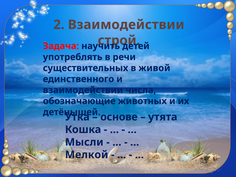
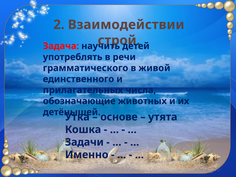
существительных: существительных -> грамматического (86, 68)
взаимодействии: взаимодействии -> прилагательных (83, 90)
Мысли: Мысли -> Задачи (84, 142)
Мелкой: Мелкой -> Именно (87, 155)
